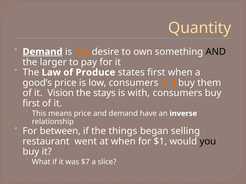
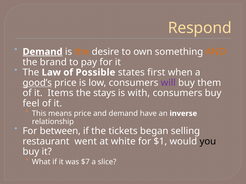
Quantity: Quantity -> Respond (200, 28)
AND colour: black -> orange (216, 52)
larger: larger -> brand (53, 62)
Produce: Produce -> Possible (95, 73)
good’s underline: none -> present (37, 83)
will colour: orange -> purple (168, 83)
Vision: Vision -> Items (61, 93)
first: first -> feel (31, 104)
things: things -> tickets (123, 131)
at when: when -> white (123, 142)
